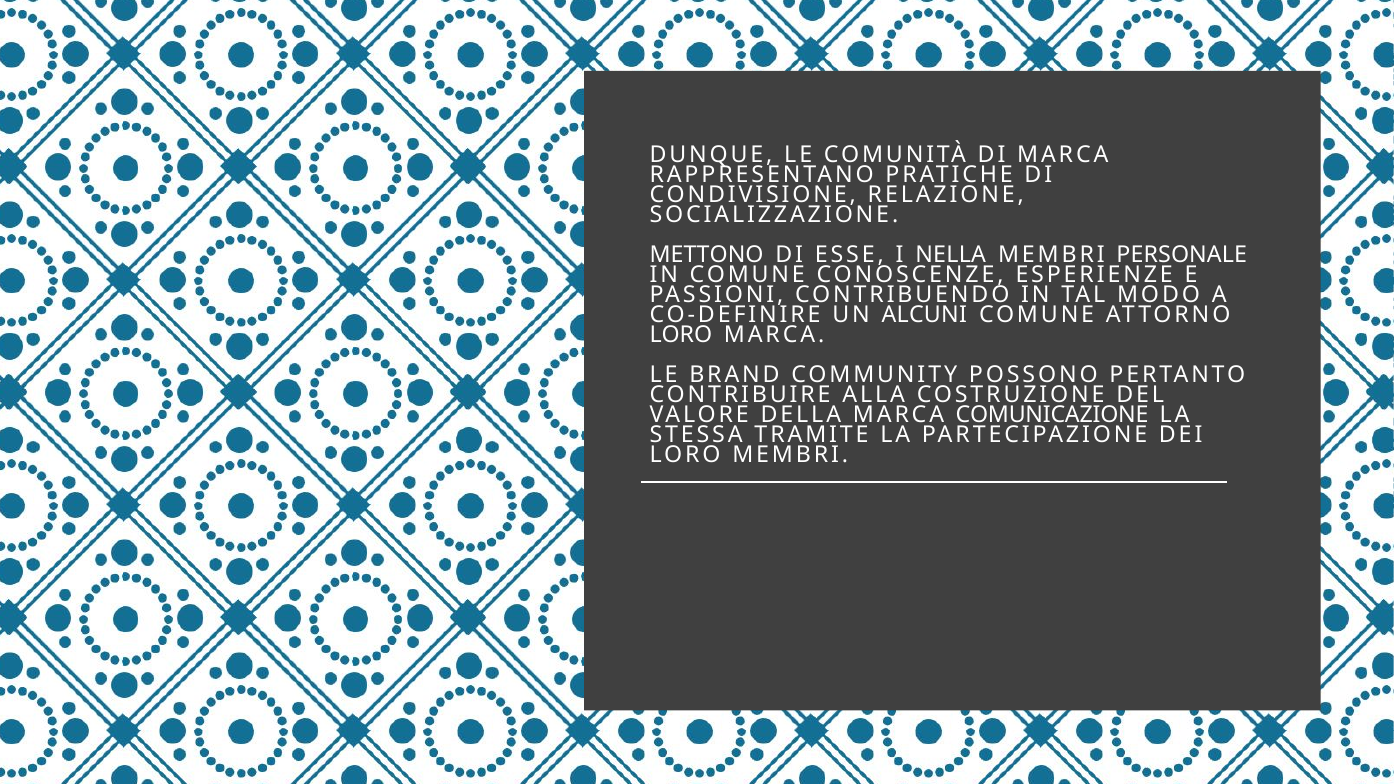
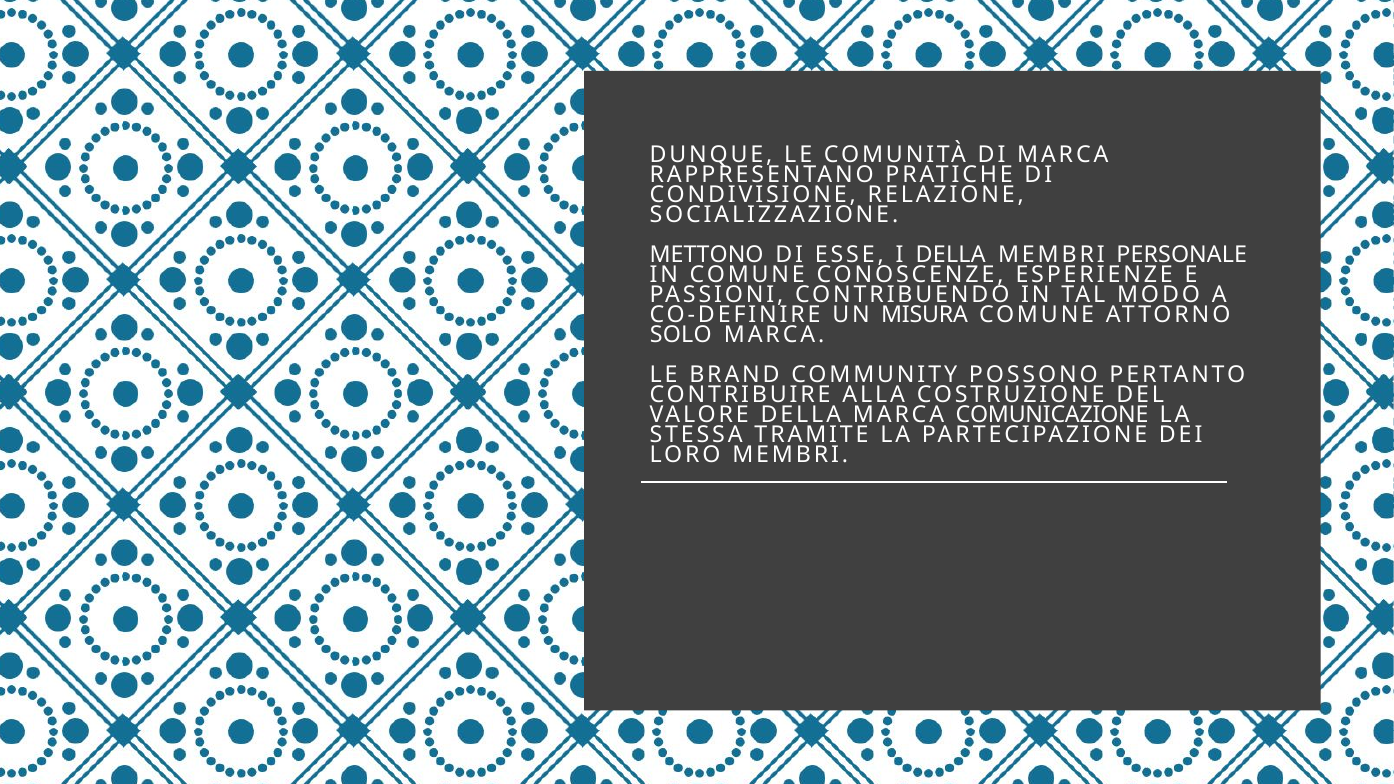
I NELLA: NELLA -> DELLA (951, 255)
ALCUNI: ALCUNI -> MISURA (924, 315)
LORO: LORO -> SOLO (681, 335)
